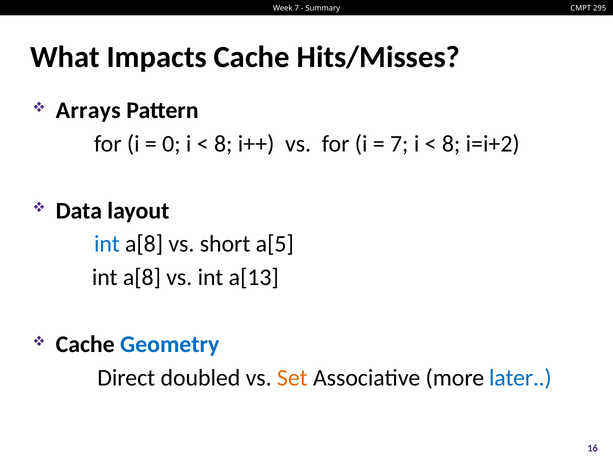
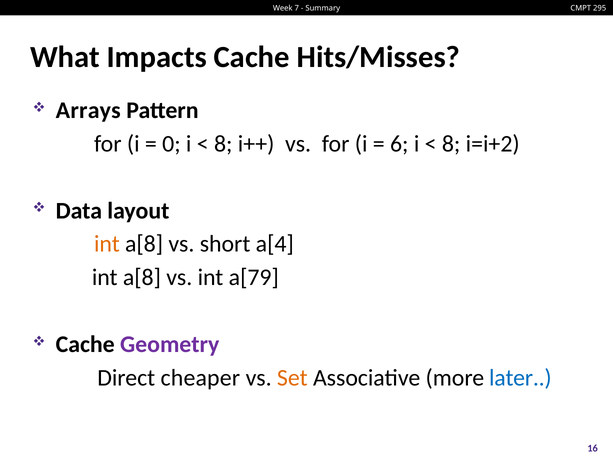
7: 7 -> 6 (399, 144)
int colour: blue -> orange (107, 244)
a[5: a[5 -> a[4 (275, 244)
a[13: a[13 -> a[79 (254, 277)
Geometry colour: blue -> purple (170, 344)
doubled: doubled -> cheaper (200, 378)
